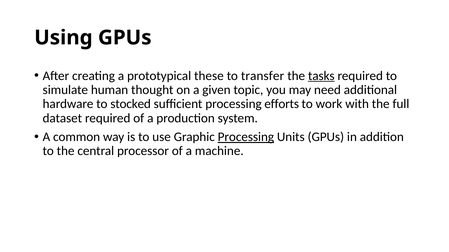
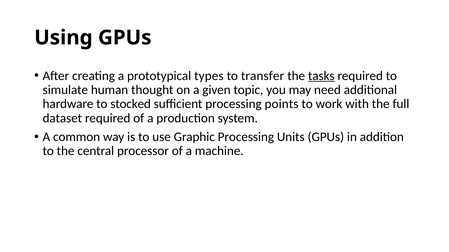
these: these -> types (209, 76)
efforts: efforts -> points (282, 104)
Processing underline: present -> none (246, 137)
